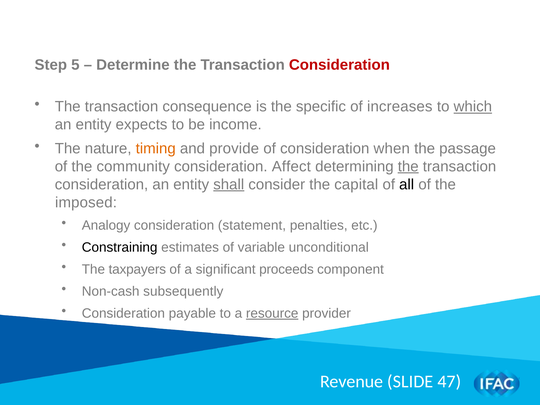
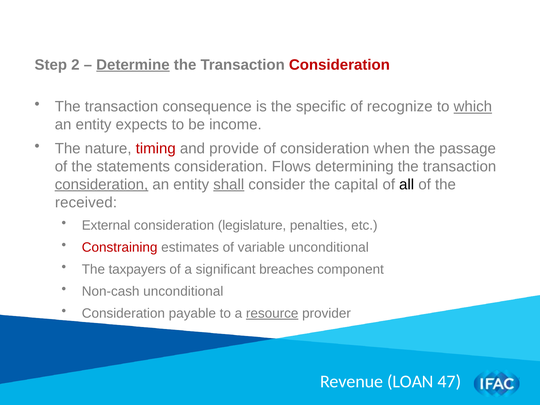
5: 5 -> 2 (75, 65)
Determine underline: none -> present (133, 65)
increases: increases -> recognize (400, 107)
timing colour: orange -> red (156, 148)
community: community -> statements (133, 166)
Affect: Affect -> Flows (291, 166)
the underline: present -> none (408, 166)
consideration underline: none -> present (102, 184)
imposed: imposed -> received (86, 203)
Analogy: Analogy -> External (106, 225)
statement: statement -> legislature (252, 225)
Constraining colour: black -> red (120, 247)
proceeds: proceeds -> breaches (286, 269)
Non-cash subsequently: subsequently -> unconditional (183, 291)
SLIDE: SLIDE -> LOAN (410, 381)
